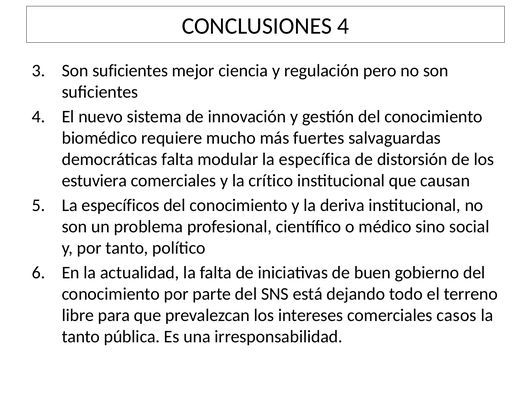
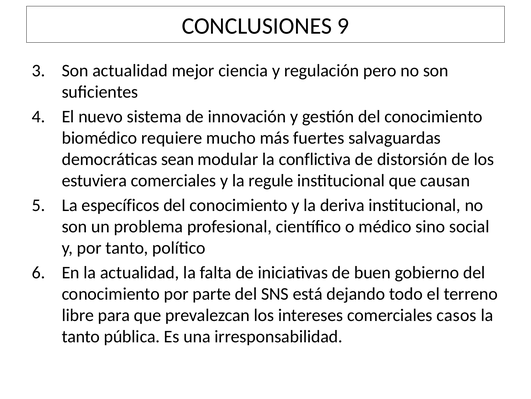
CONCLUSIONES 4: 4 -> 9 (343, 26)
suficientes: suficientes -> actualidad (130, 70)
democráticas falta: falta -> sean (178, 159)
específica: específica -> conflictiva (315, 159)
crítico: crítico -> regule (271, 180)
